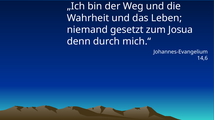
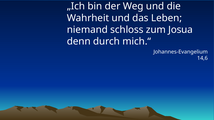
gesetzt: gesetzt -> schloss (127, 30)
